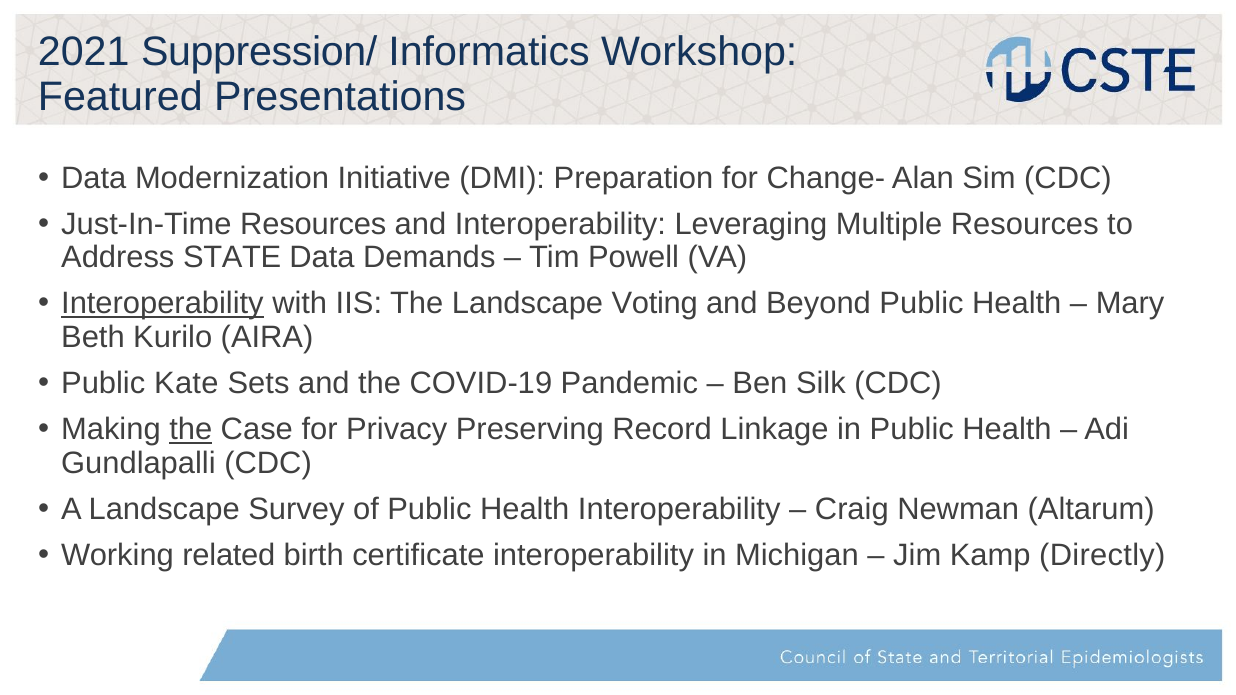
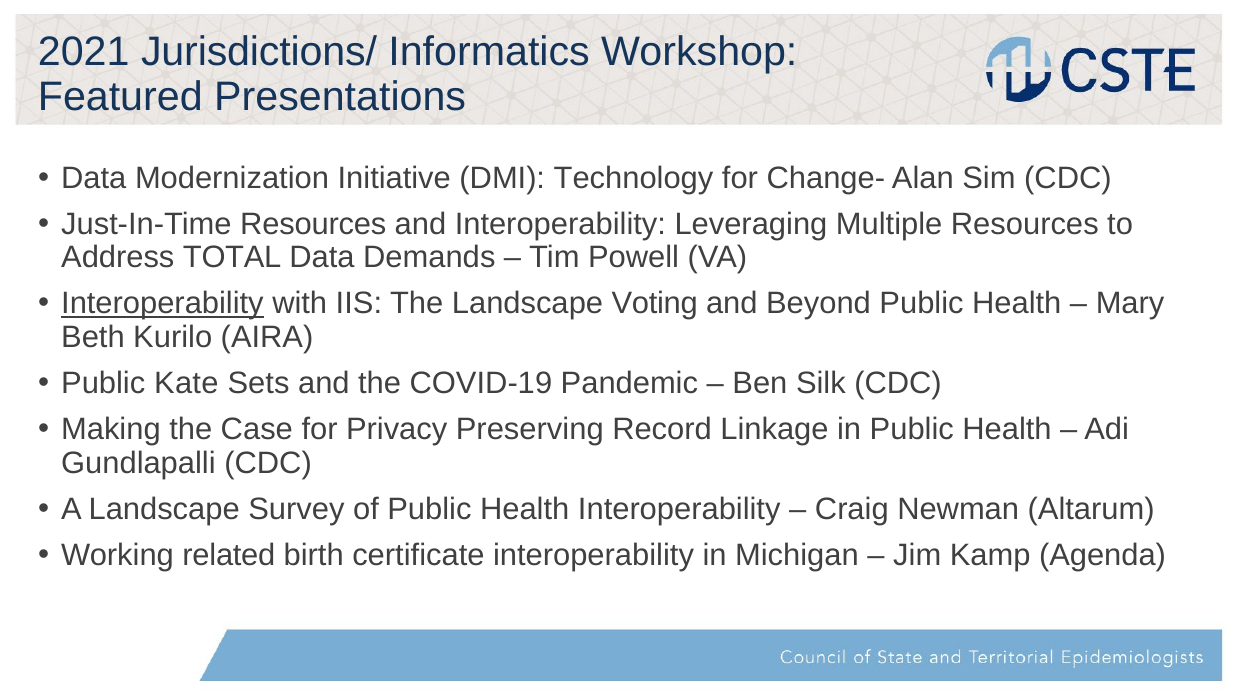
Suppression/: Suppression/ -> Jurisdictions/ (259, 52)
Preparation: Preparation -> Technology (634, 178)
STATE: STATE -> TOTAL (232, 258)
the underline: present -> none (191, 430)
Directly: Directly -> Agenda (1103, 556)
